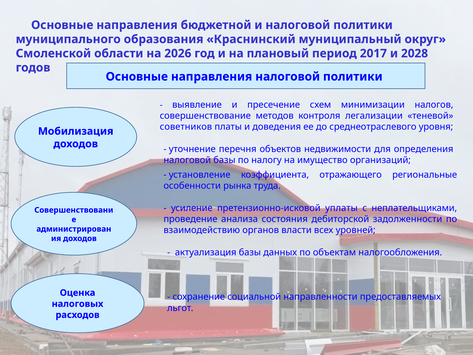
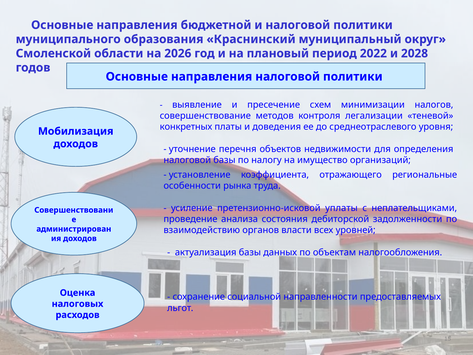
2017: 2017 -> 2022 (373, 53)
советников: советников -> конкретных (186, 127)
